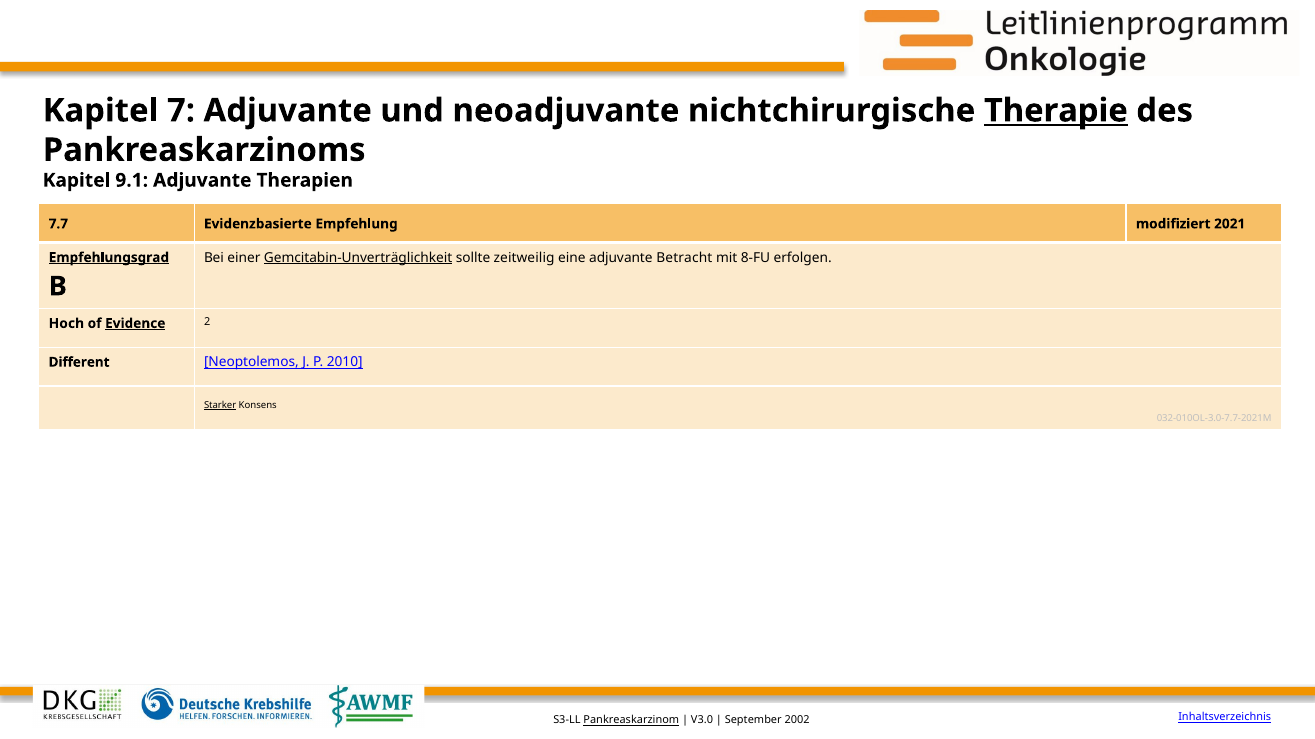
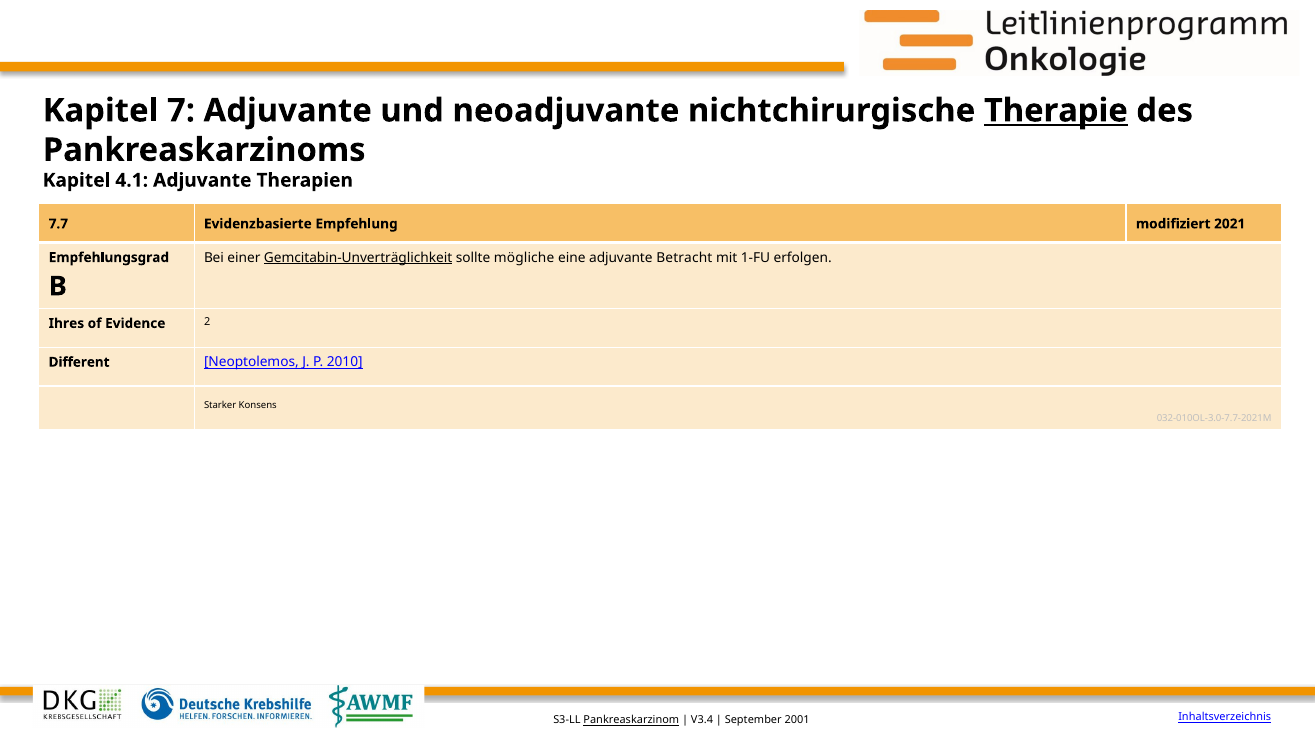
9.1: 9.1 -> 4.1 (132, 180)
zeitweilig: zeitweilig -> mögliche (524, 258)
8-FU: 8-FU -> 1-FU (756, 258)
Empfehlungsgrad underline: present -> none (109, 258)
Hoch: Hoch -> Ihres (66, 324)
Evidence underline: present -> none (135, 324)
Starker underline: present -> none (220, 406)
V3.0: V3.0 -> V3.4 (702, 721)
2002: 2002 -> 2001 (797, 721)
